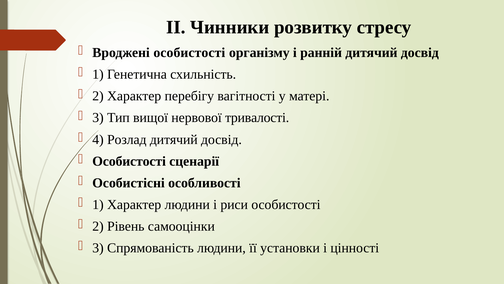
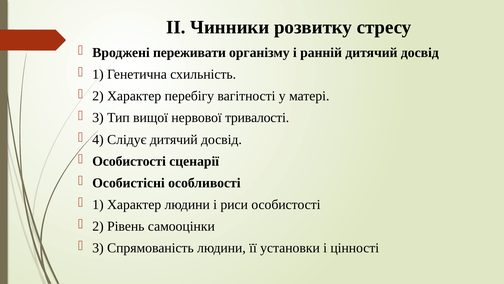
Вроджені особистості: особистості -> переживати (189, 53)
Розлад: Розлад -> Слідує (127, 139)
